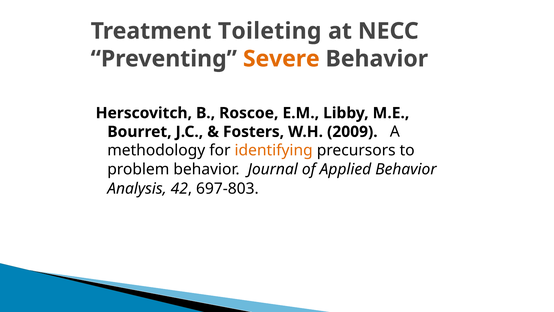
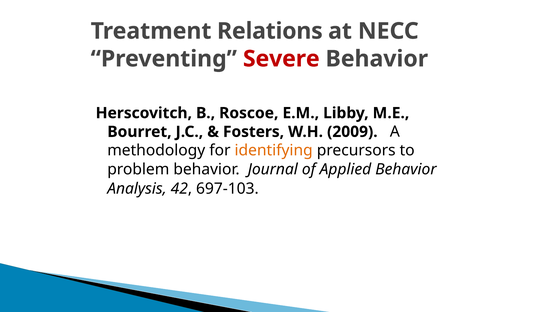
Toileting: Toileting -> Relations (270, 31)
Severe colour: orange -> red (281, 59)
697-803: 697-803 -> 697-103 (227, 188)
